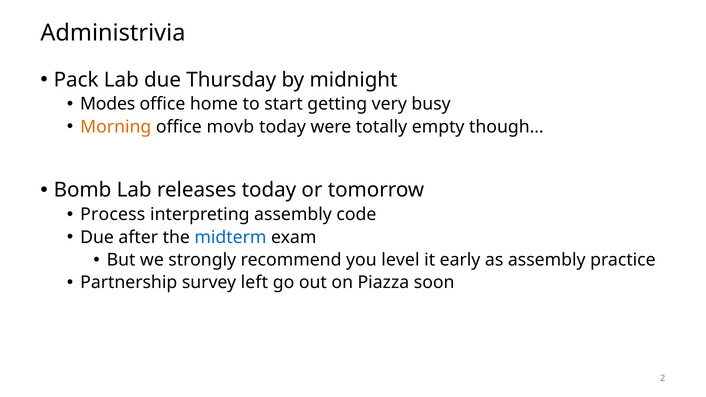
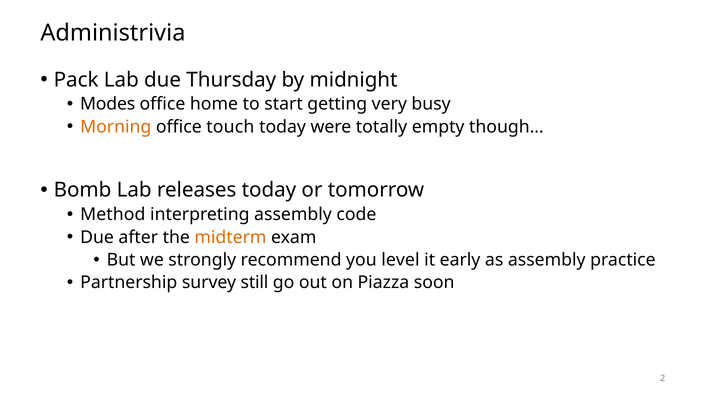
movb: movb -> touch (230, 127)
Process: Process -> Method (113, 215)
midterm colour: blue -> orange (230, 237)
left: left -> still (255, 283)
